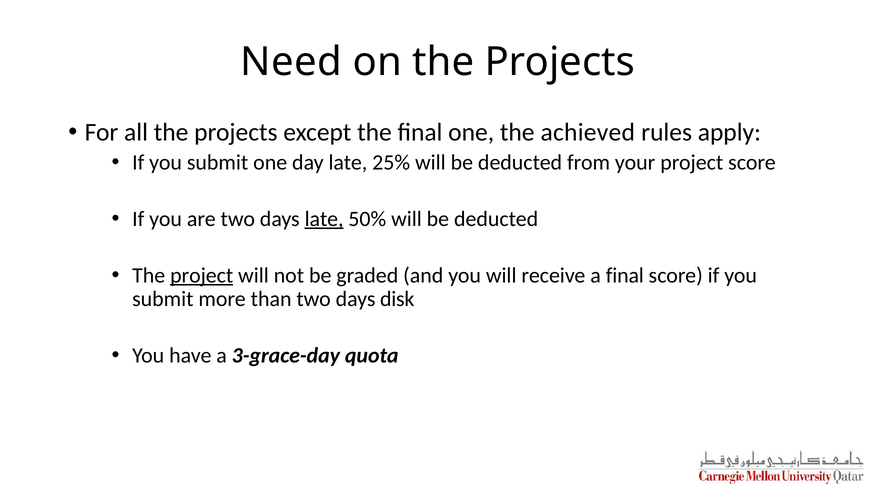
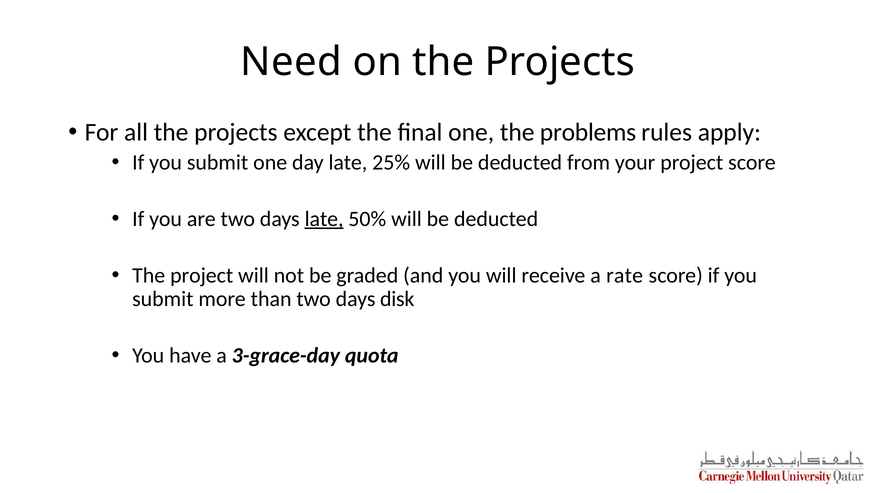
achieved: achieved -> problems (588, 132)
project underline: present -> none (202, 275)
a final: final -> rate (625, 275)
